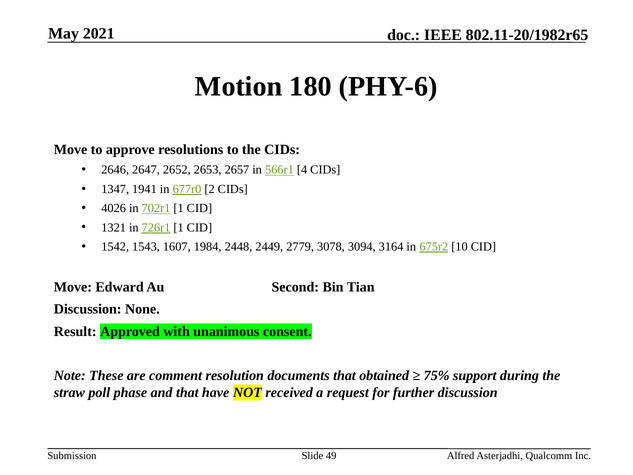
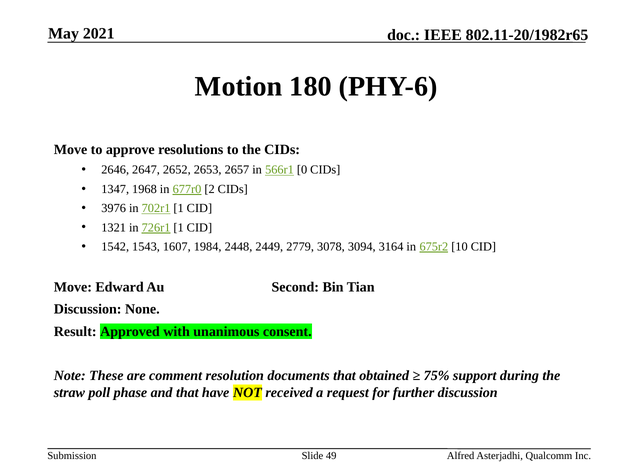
4: 4 -> 0 (302, 170)
1941: 1941 -> 1968 (144, 189)
4026: 4026 -> 3976 (114, 208)
